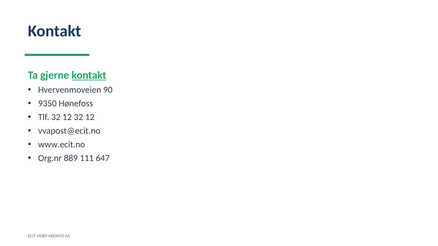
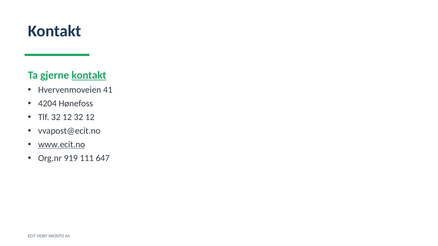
90: 90 -> 41 (108, 90)
9350: 9350 -> 4204 (47, 104)
www.ecit.no underline: none -> present (62, 145)
889: 889 -> 919 (71, 159)
